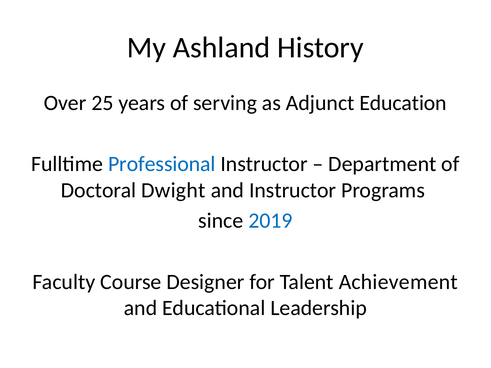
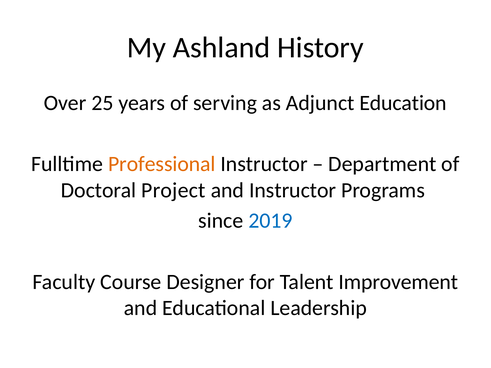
Professional colour: blue -> orange (162, 164)
Dwight: Dwight -> Project (173, 190)
Achievement: Achievement -> Improvement (398, 282)
